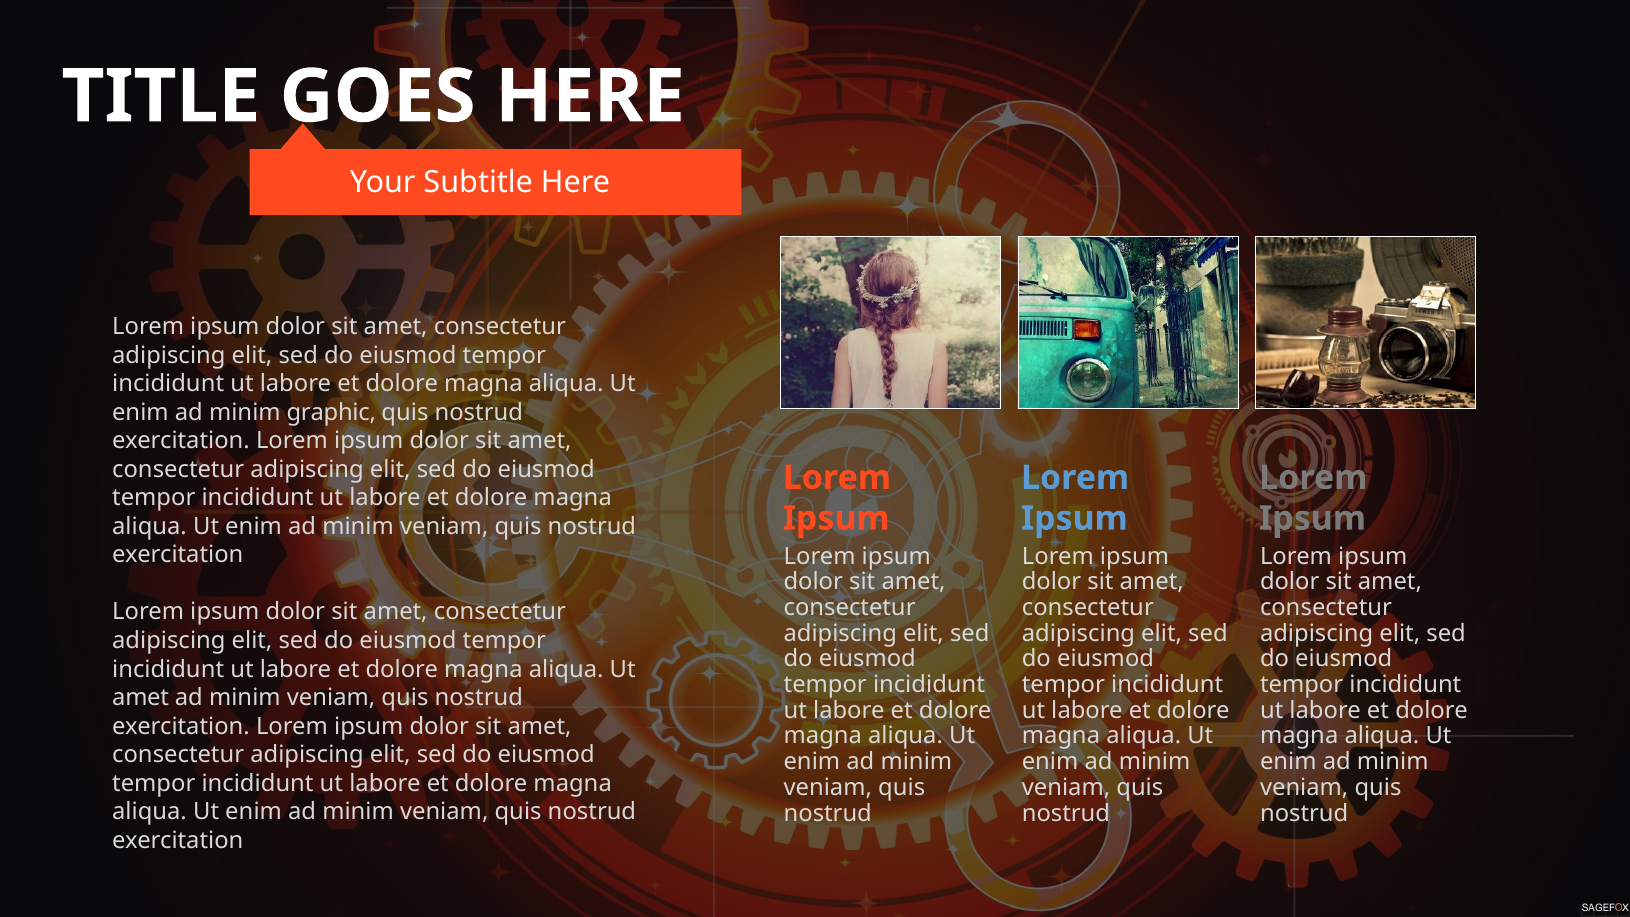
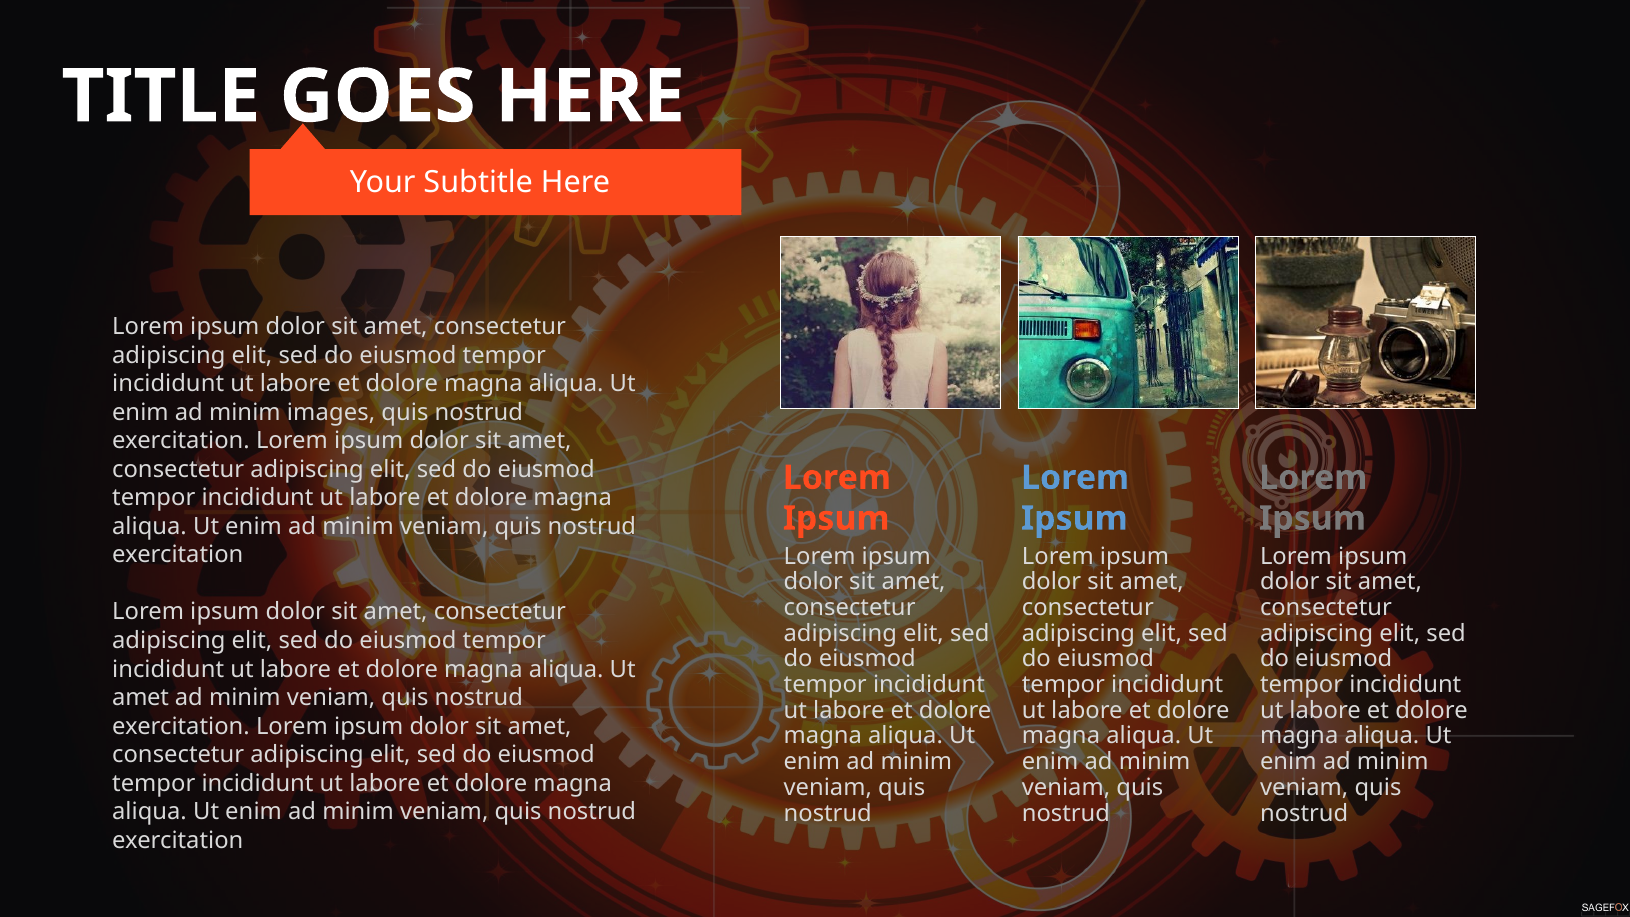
graphic: graphic -> images (331, 412)
